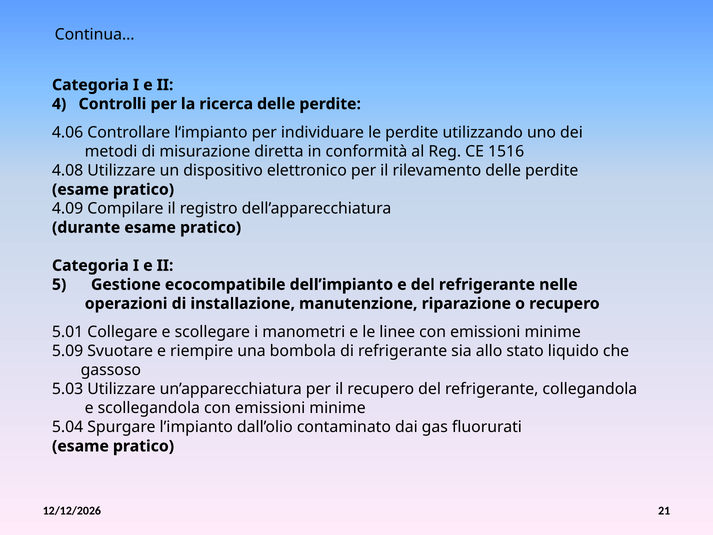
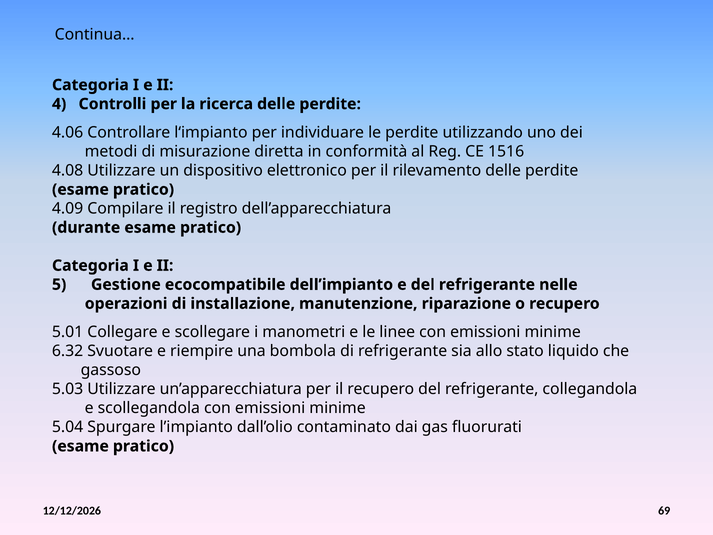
5.09: 5.09 -> 6.32 (68, 351)
21: 21 -> 69 (664, 511)
